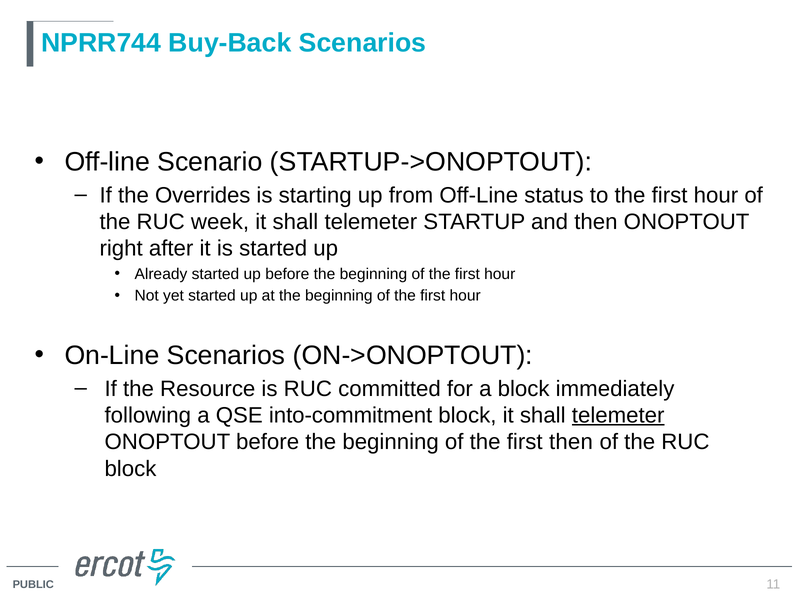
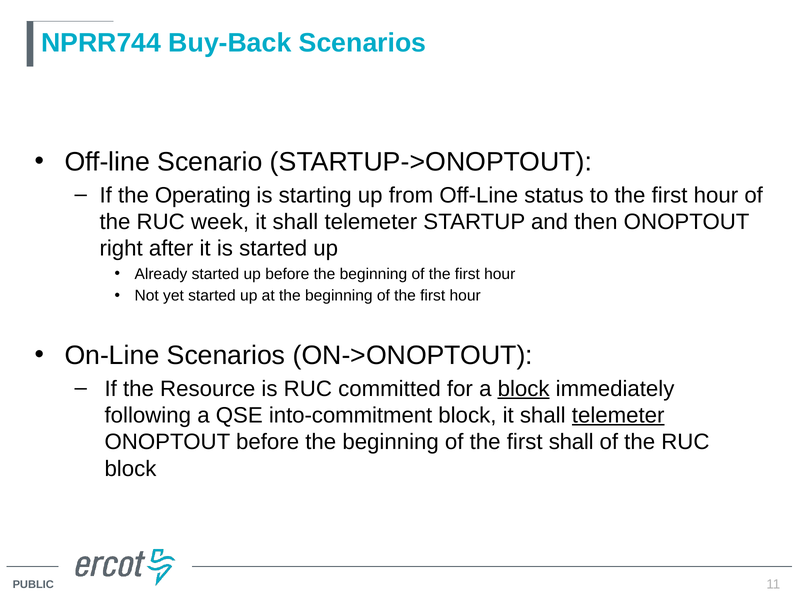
Overrides: Overrides -> Operating (203, 195)
block underline: none -> present (524, 389)
first then: then -> shall (571, 442)
